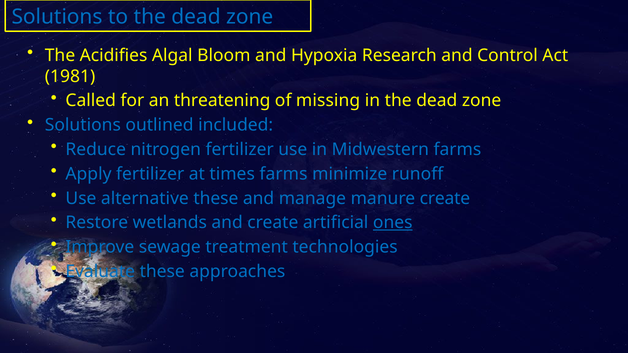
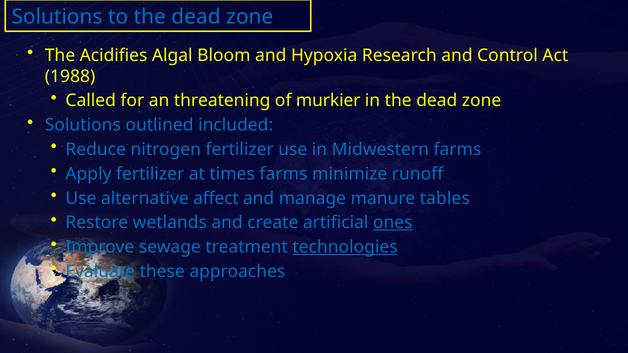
1981: 1981 -> 1988 (70, 76)
missing: missing -> murkier (328, 101)
alternative these: these -> affect (216, 198)
manure create: create -> tables (445, 198)
technologies underline: none -> present (345, 247)
